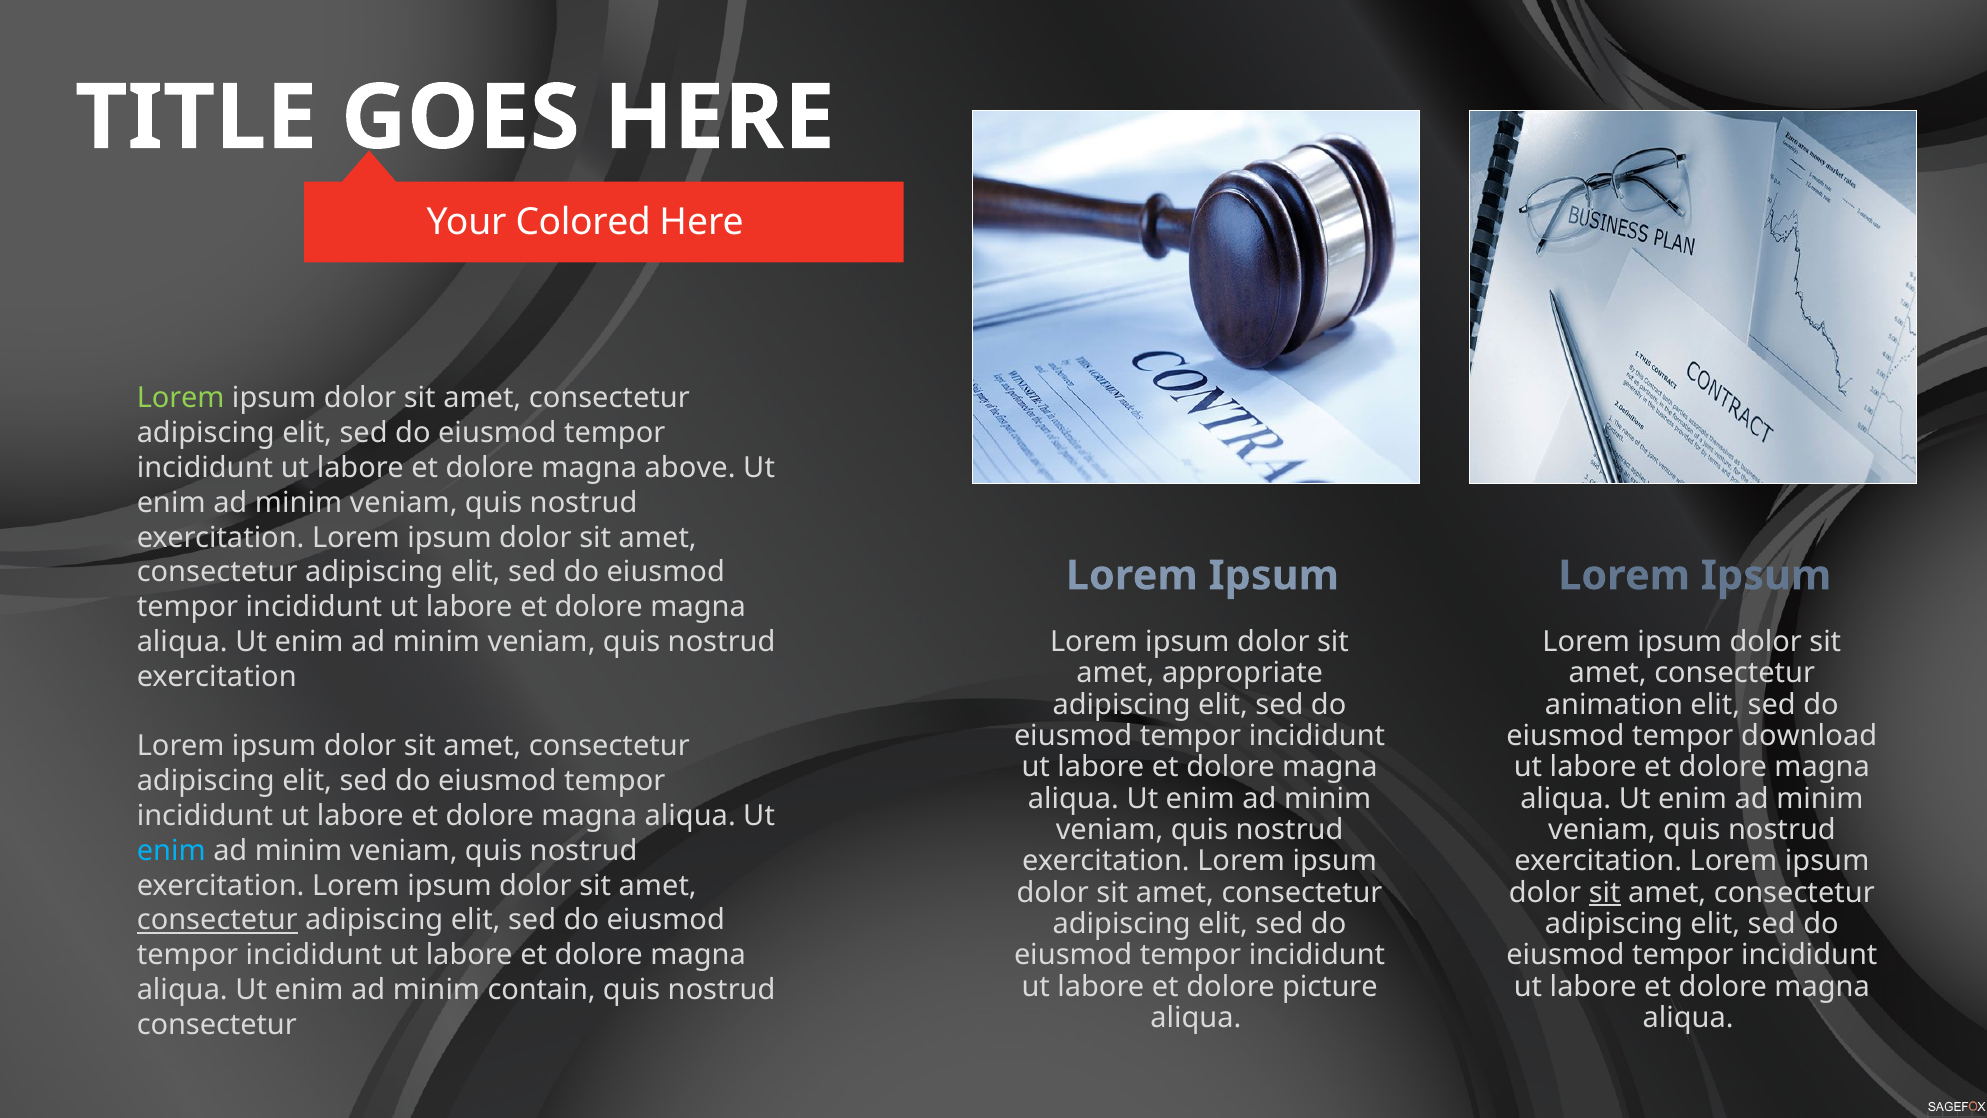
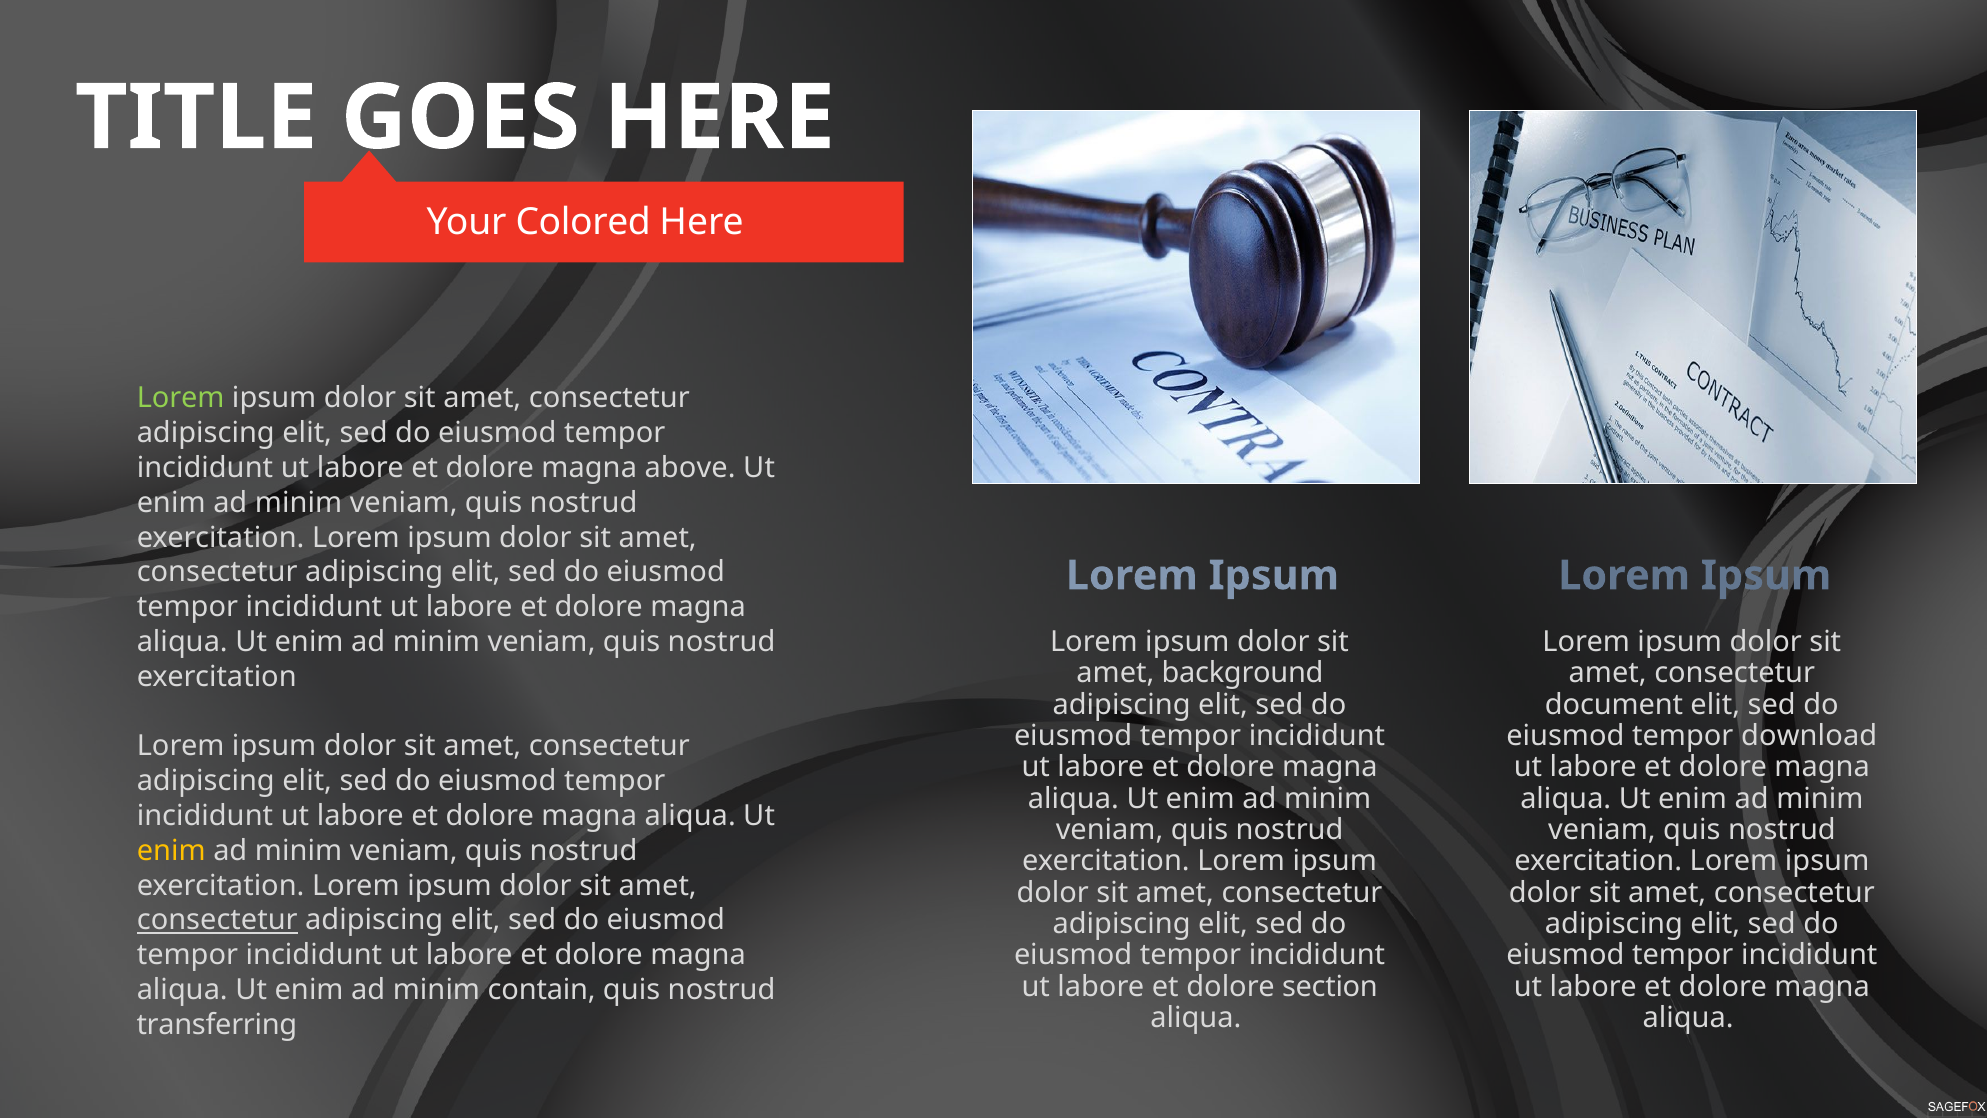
appropriate: appropriate -> background (1243, 673)
animation: animation -> document (1614, 704)
enim colour: light blue -> yellow (171, 850)
sit underline: present -> none (1605, 892)
picture: picture -> section (1330, 986)
consectetur: consectetur -> transferring (217, 1024)
